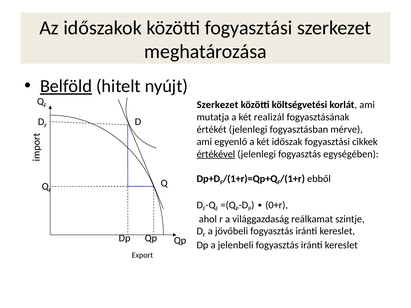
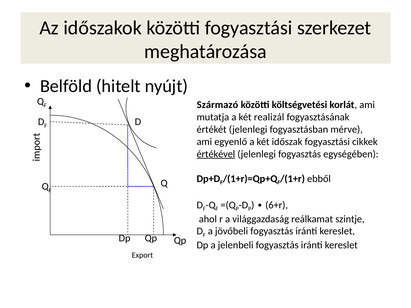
Belföld underline: present -> none (66, 86)
Szerkezet: Szerkezet -> Származó (218, 105)
0+r: 0+r -> 6+r (277, 205)
